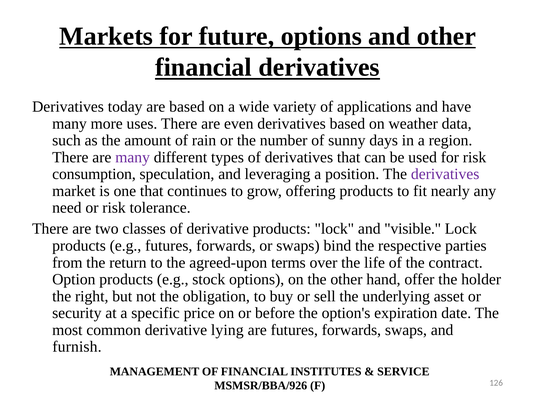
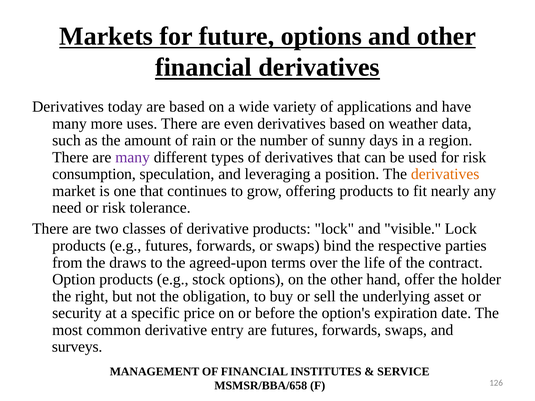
derivatives colour: purple -> orange (445, 174)
return: return -> draws (128, 263)
lying: lying -> entry (227, 330)
furnish: furnish -> surveys (77, 347)
MSMSR/BBA/926: MSMSR/BBA/926 -> MSMSR/BBA/658 (261, 386)
